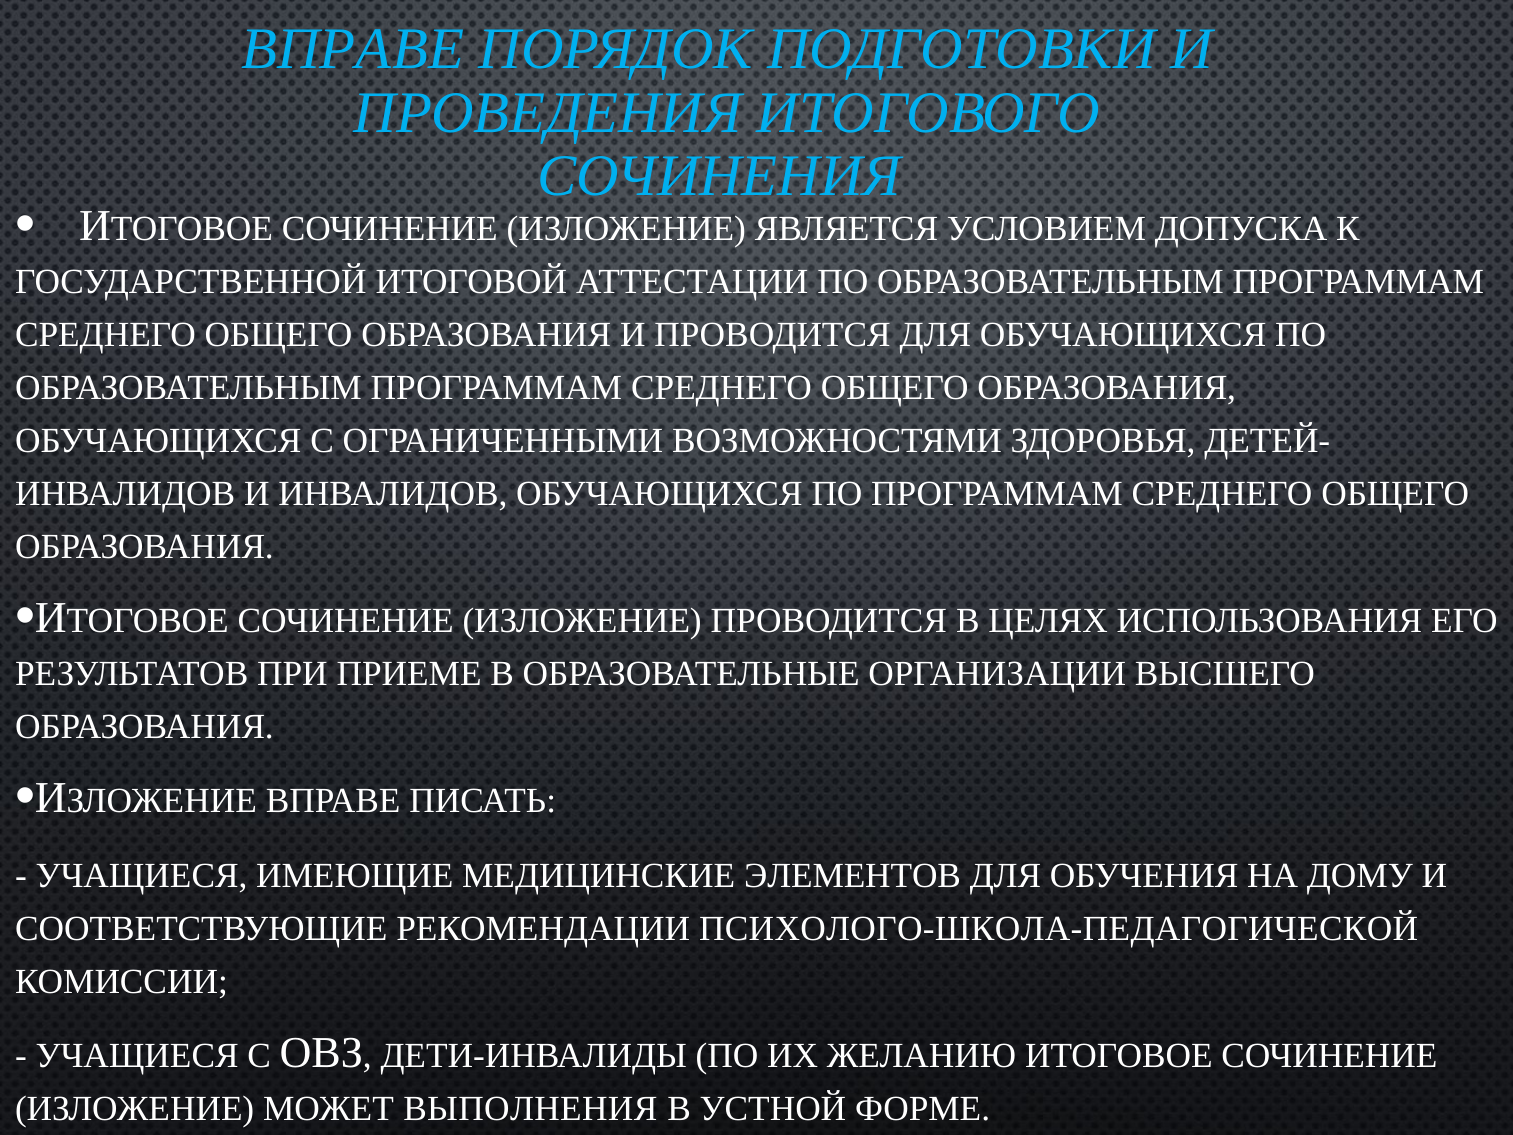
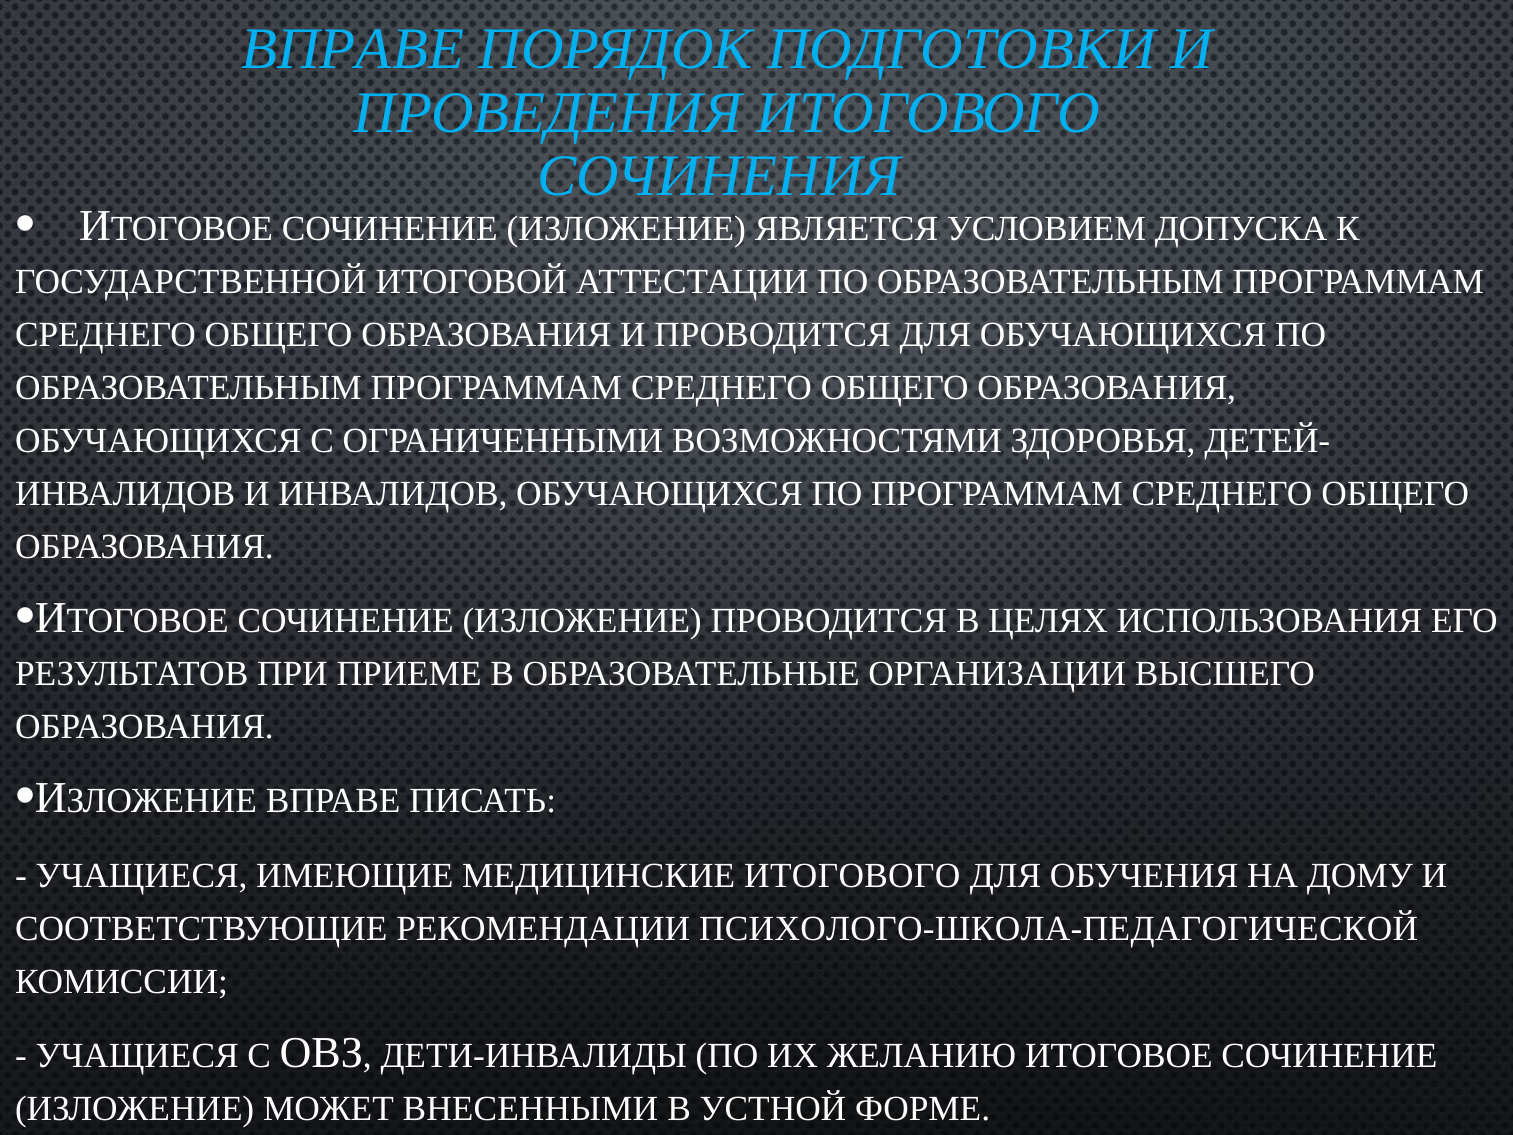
МЕДИЦИНСКИЕ ЭЛЕМЕНТОВ: ЭЛЕМЕНТОВ -> ИТОГОВОГО (852, 875)
ВЫПОЛНЕНИЯ: ВЫПОЛНЕНИЯ -> ВНЕСЕННЫМИ (530, 1109)
